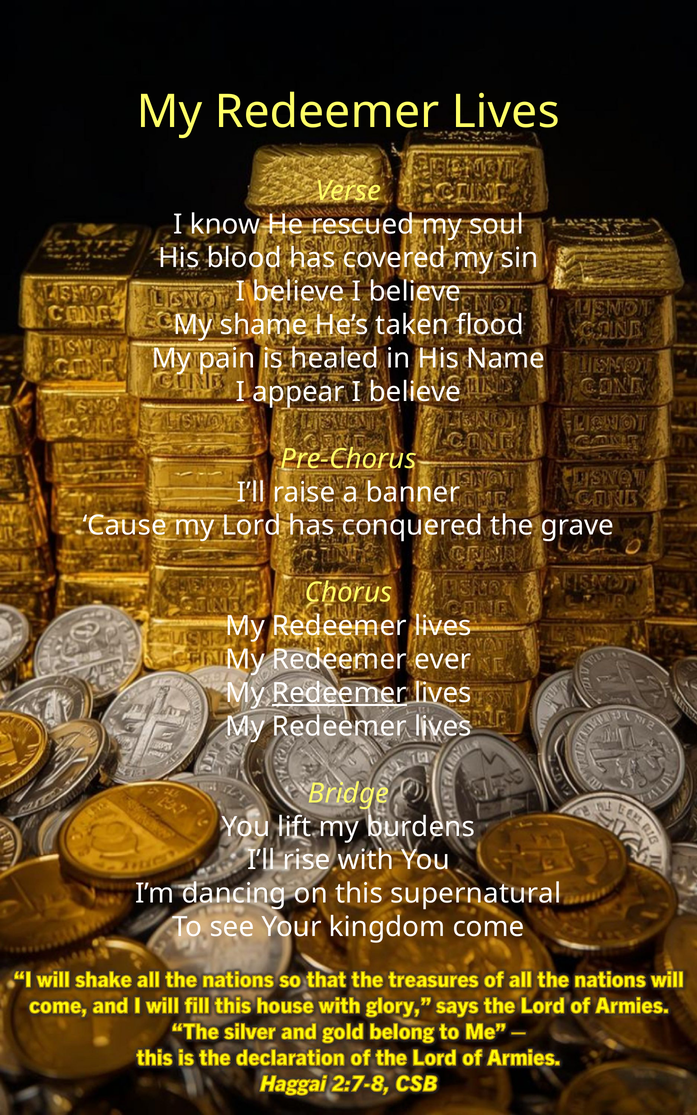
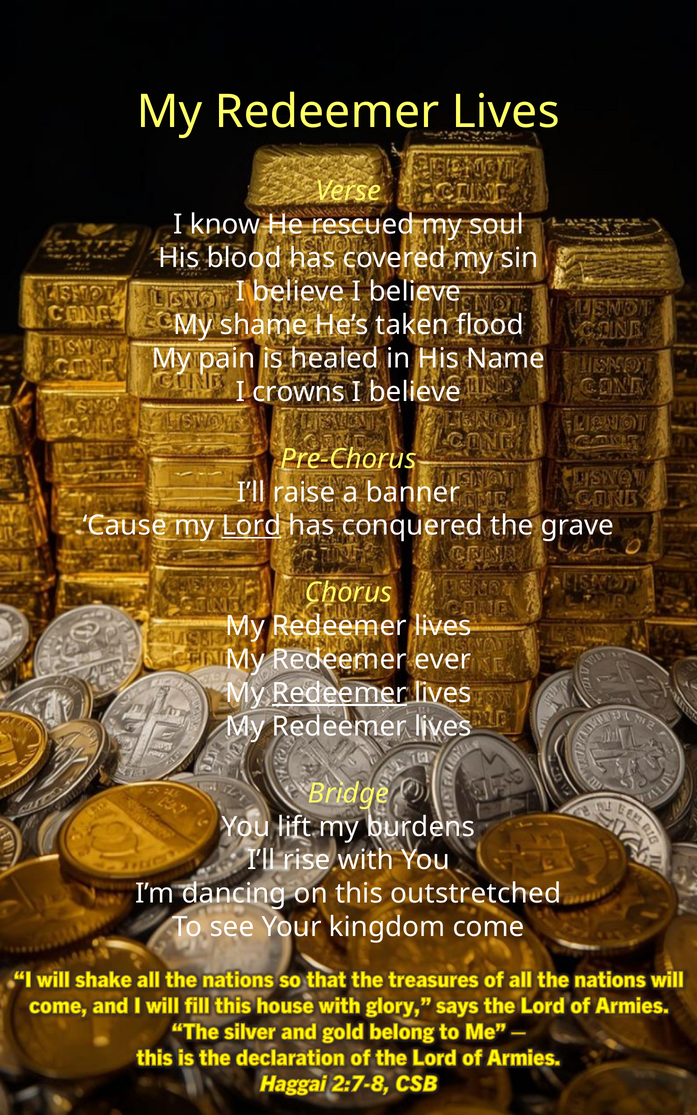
appear: appear -> crowns (299, 392)
Lord underline: none -> present (251, 526)
supernatural: supernatural -> outstretched (476, 894)
